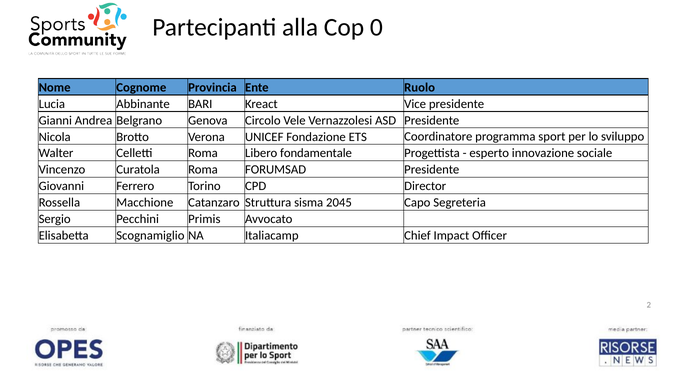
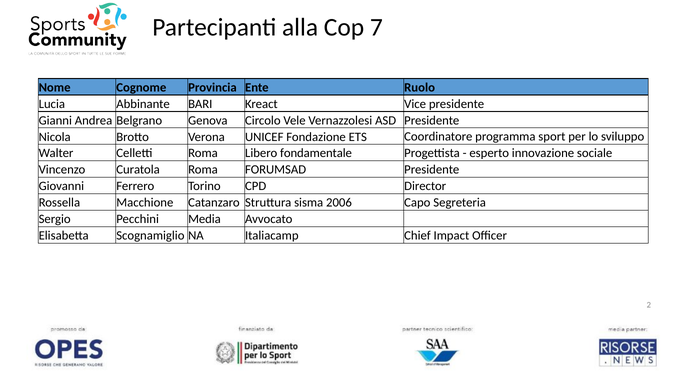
0: 0 -> 7 (376, 27)
2045: 2045 -> 2006 (339, 203)
Primis: Primis -> Media (204, 219)
